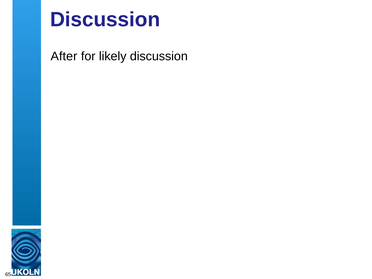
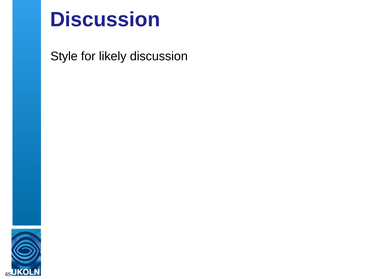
After: After -> Style (64, 56)
